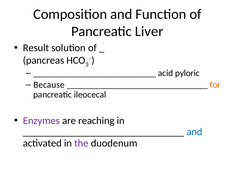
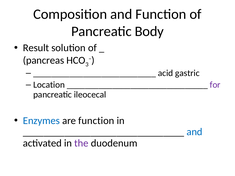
Liver: Liver -> Body (149, 31)
pyloric: pyloric -> gastric (187, 73)
Because: Because -> Location (49, 85)
for colour: orange -> purple (215, 85)
Enzymes colour: purple -> blue (41, 121)
are reaching: reaching -> function (96, 121)
